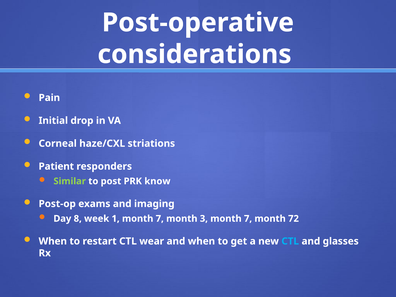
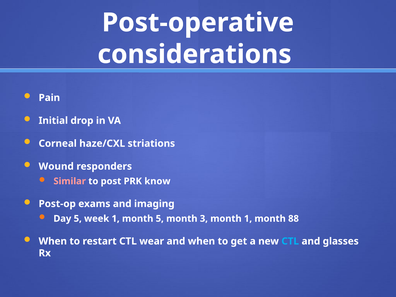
Patient: Patient -> Wound (56, 166)
Similar colour: light green -> pink (70, 181)
Day 8: 8 -> 5 (78, 219)
1 month 7: 7 -> 5 (160, 219)
3 month 7: 7 -> 1 (248, 219)
72: 72 -> 88 (294, 219)
